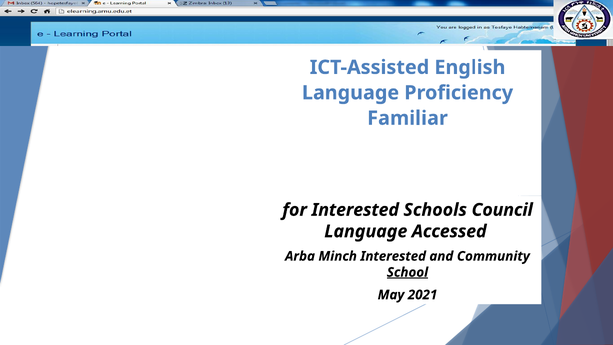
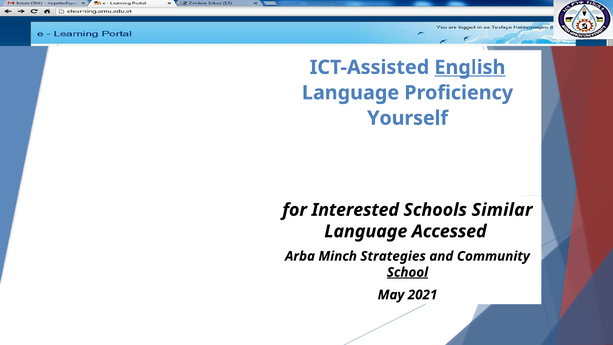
English underline: none -> present (470, 67)
Familiar: Familiar -> Yourself (408, 118)
Council: Council -> Similar (502, 210)
Minch Interested: Interested -> Strategies (393, 256)
